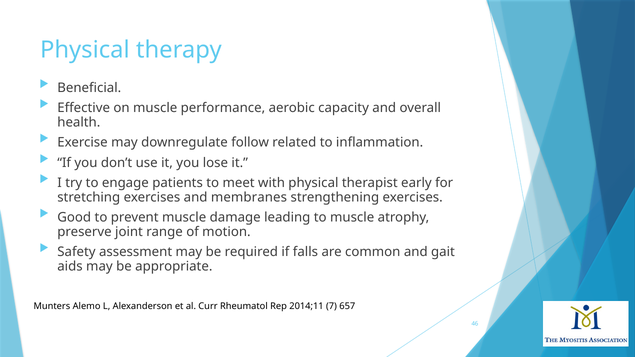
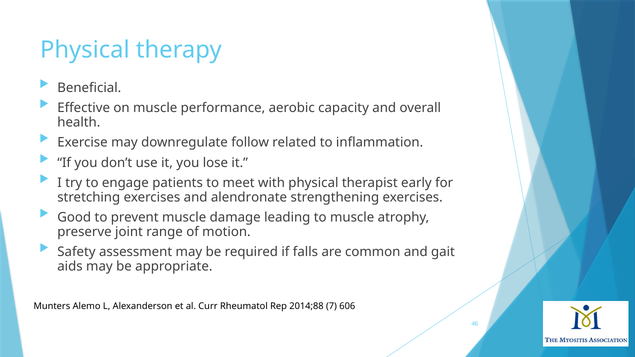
membranes: membranes -> alendronate (249, 197)
2014;11: 2014;11 -> 2014;88 (306, 306)
657: 657 -> 606 (347, 306)
